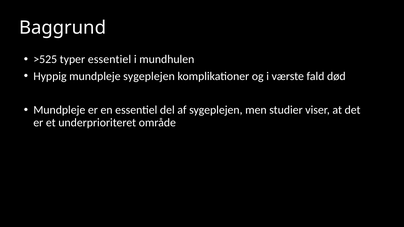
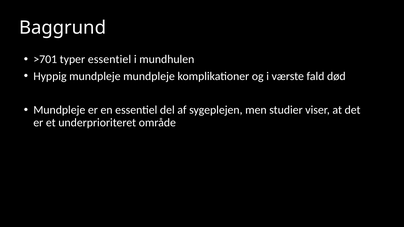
>525: >525 -> >701 (45, 59)
mundpleje sygeplejen: sygeplejen -> mundpleje (149, 76)
